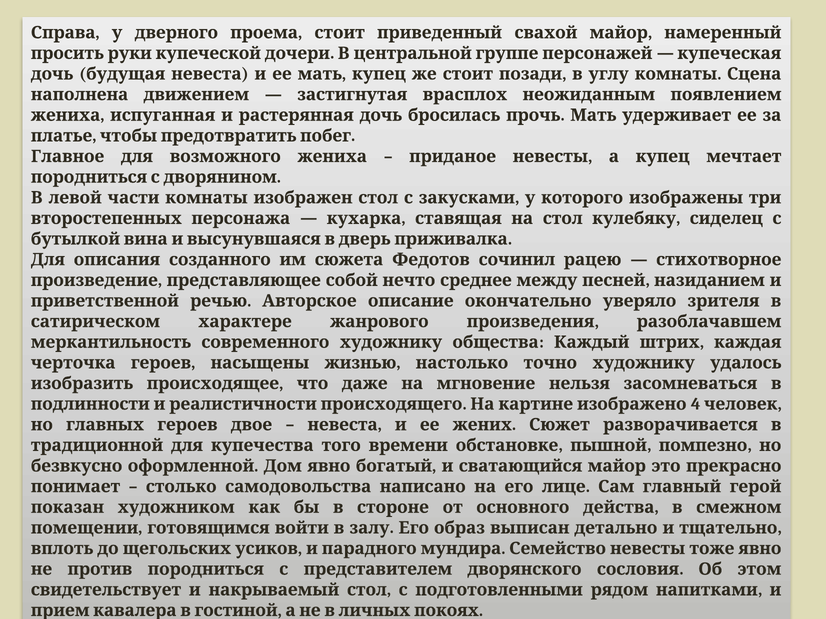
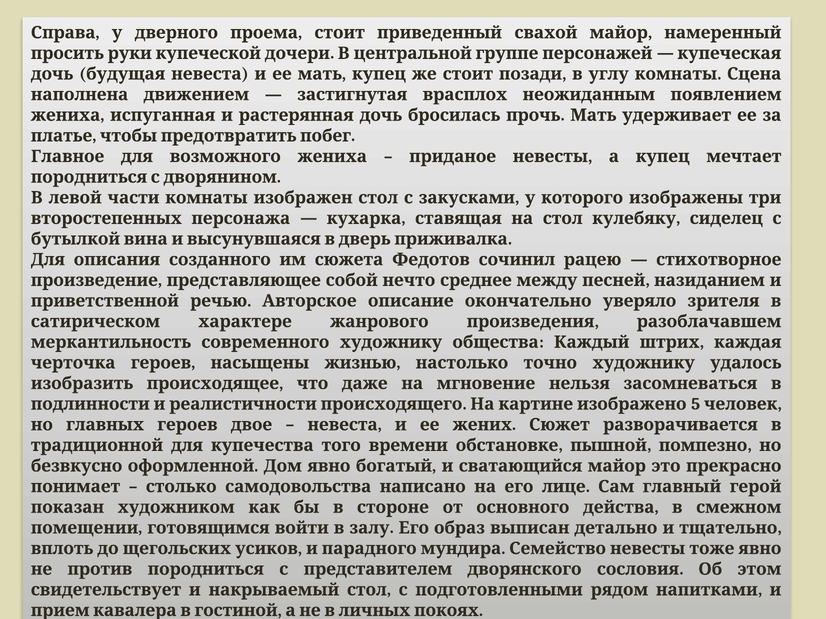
4: 4 -> 5 (696, 404)
